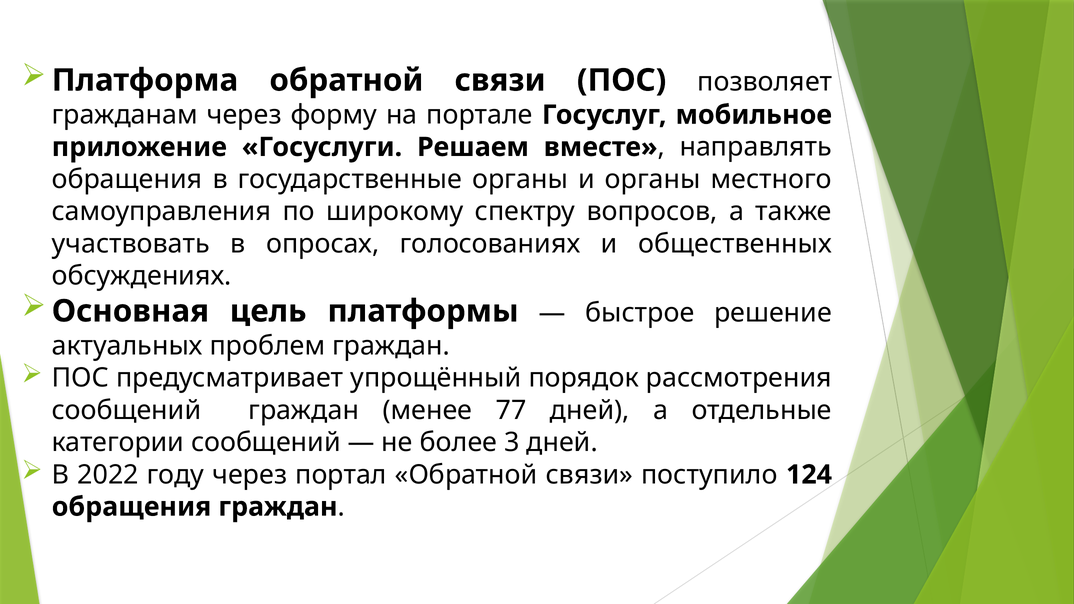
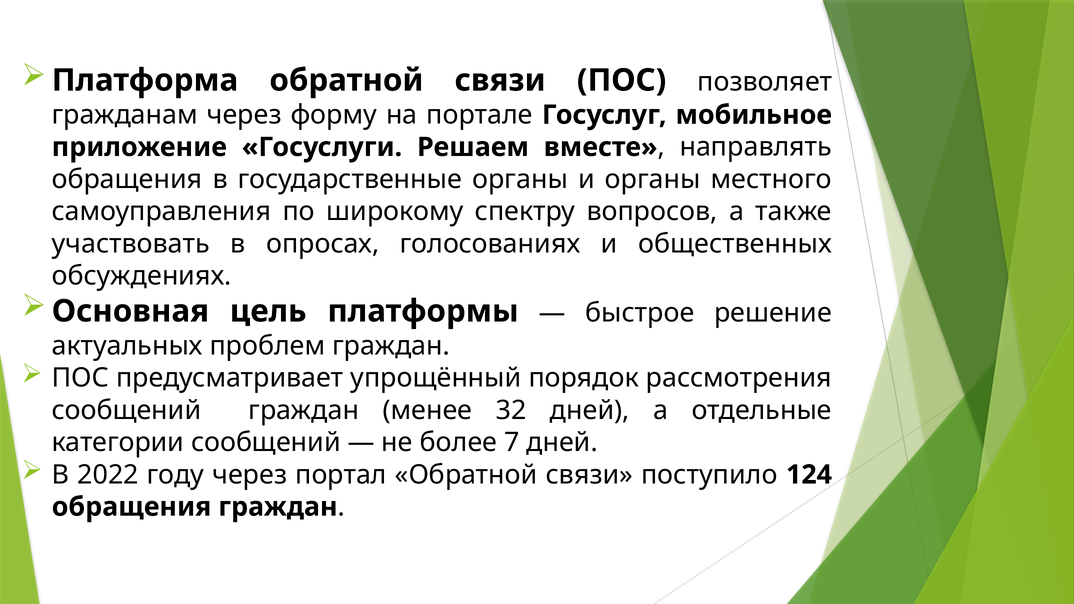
77: 77 -> 32 (511, 410)
3: 3 -> 7 (512, 443)
